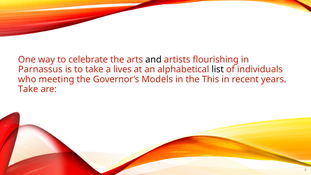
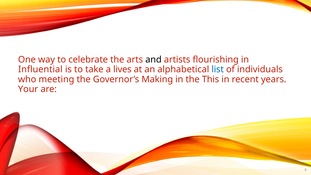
Parnassus: Parnassus -> Influential (40, 69)
list colour: black -> blue (218, 69)
Models: Models -> Making (157, 79)
Take: Take -> Your (28, 89)
